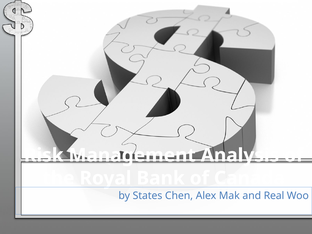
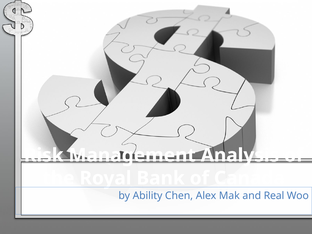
States: States -> Ability (148, 196)
